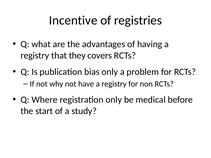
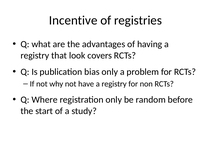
they: they -> look (77, 56)
medical: medical -> random (151, 100)
